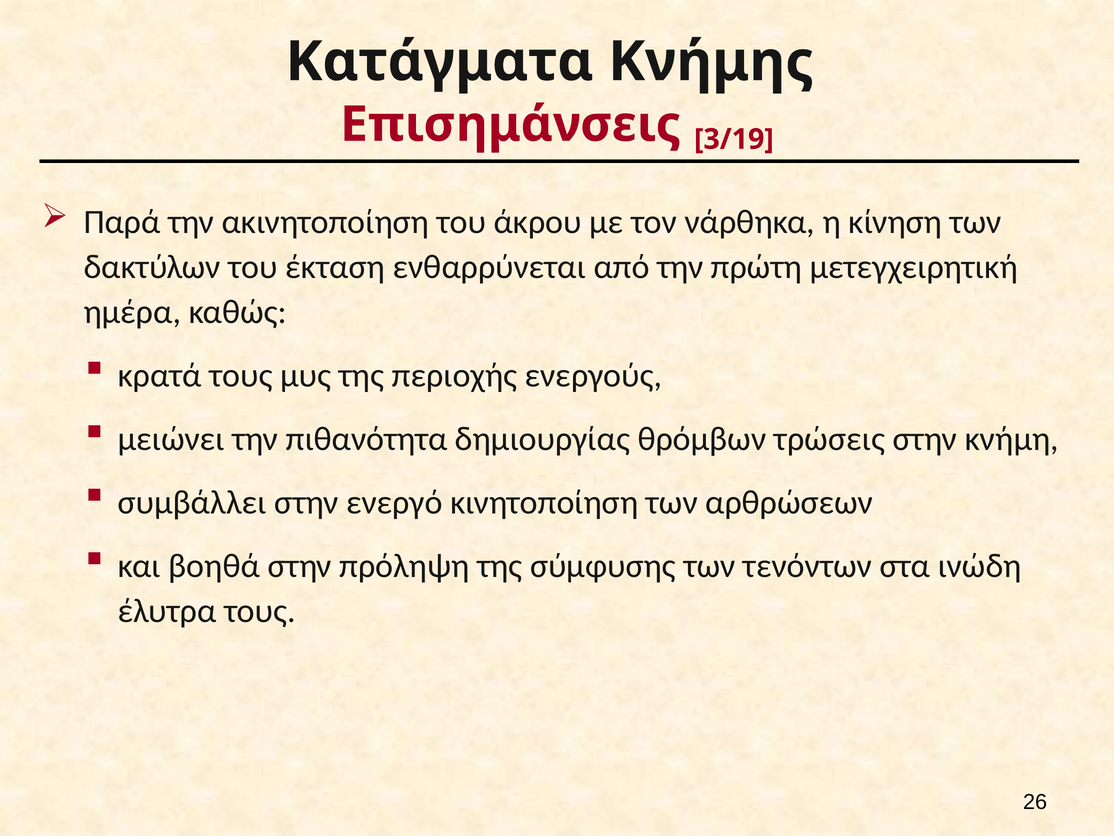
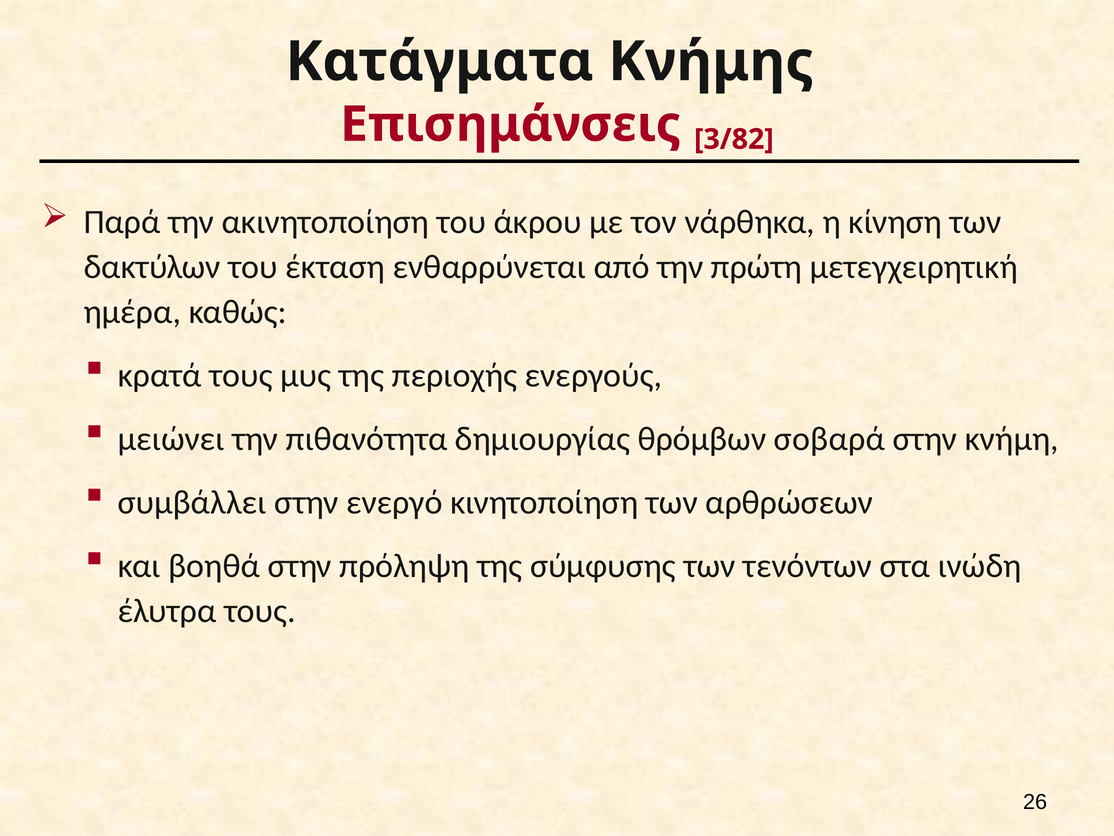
3/19: 3/19 -> 3/82 (734, 139)
τρώσεις: τρώσεις -> σοβαρά (829, 439)
